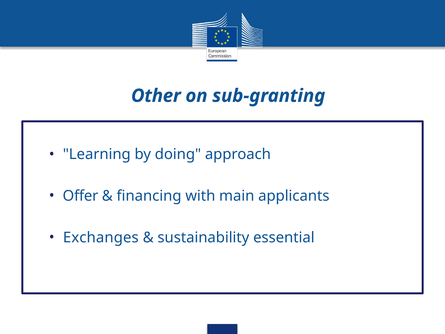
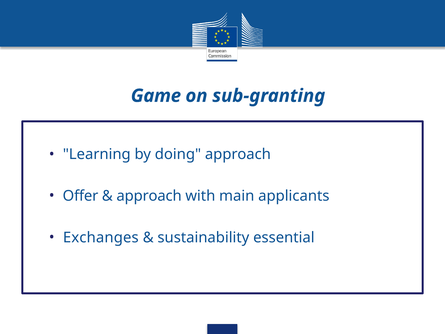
Other: Other -> Game (156, 96)
financing: financing -> approach (149, 196)
